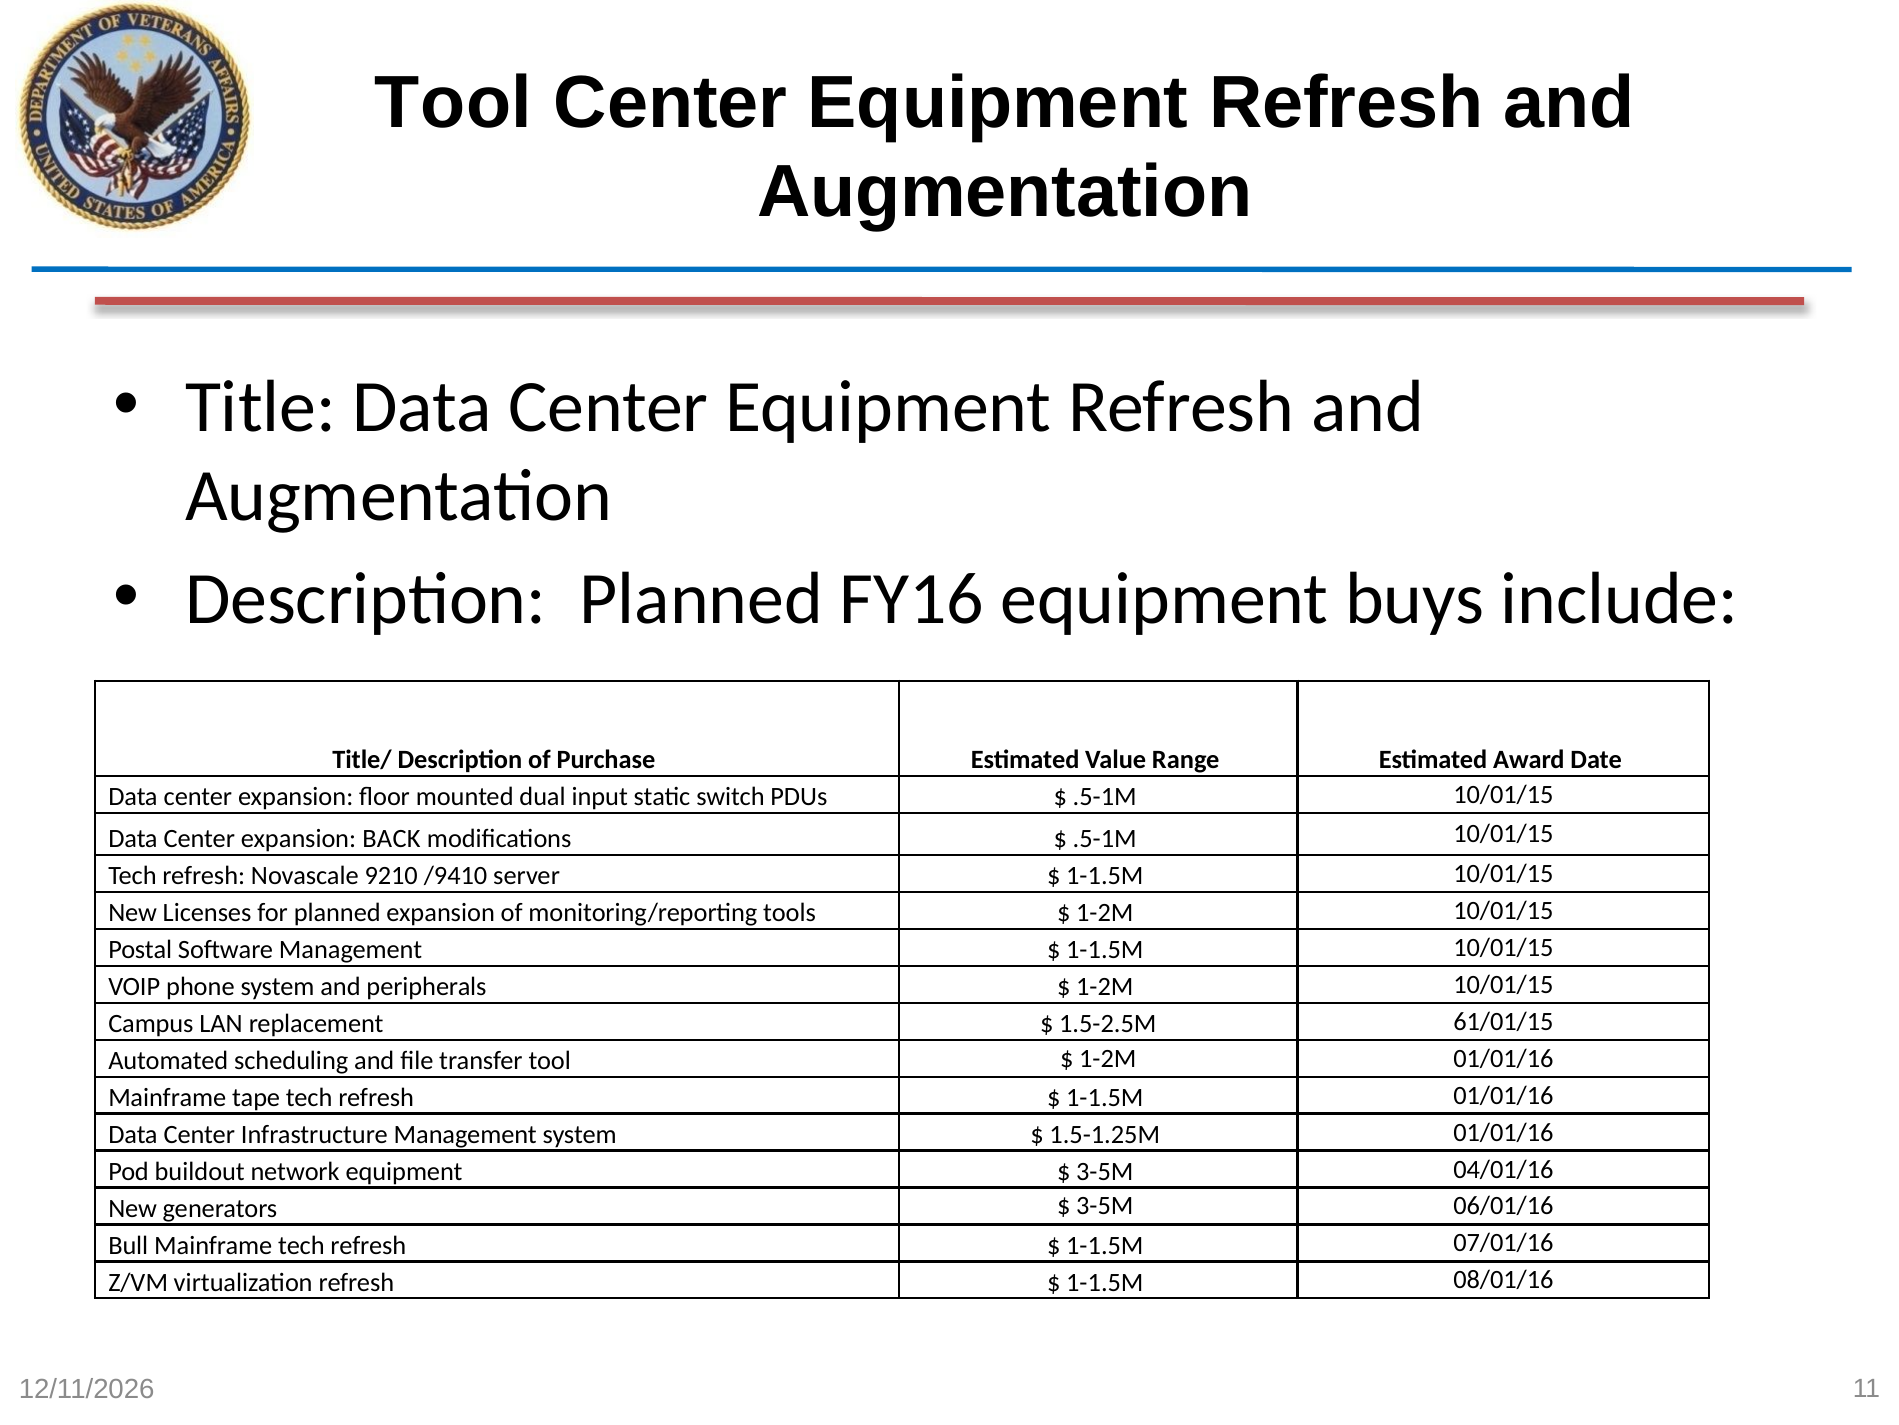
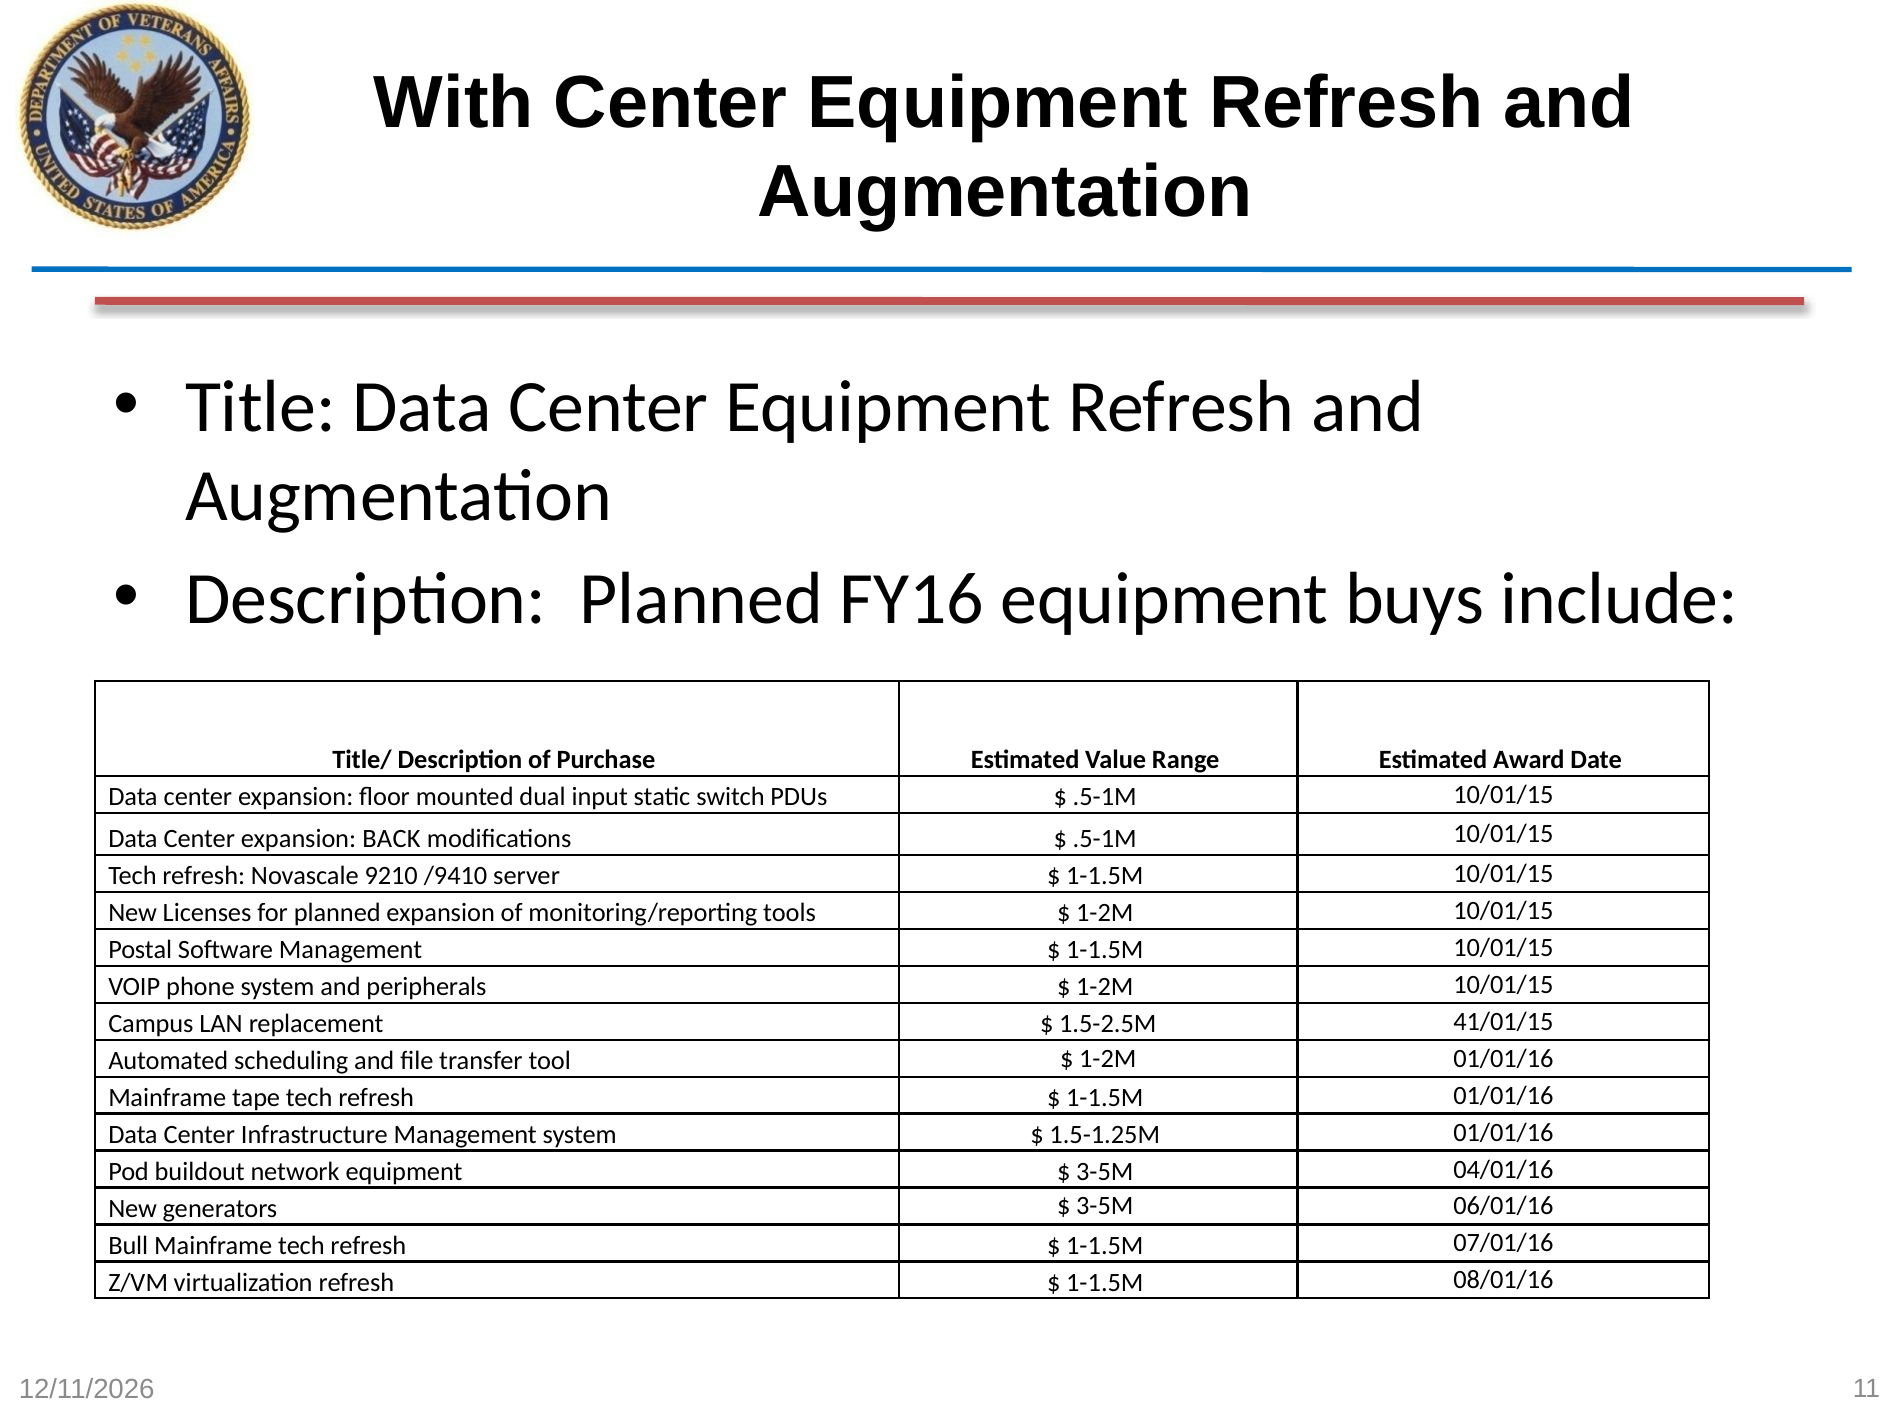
Tool: Tool -> With (454, 103)
61/01/15: 61/01/15 -> 41/01/15 (1503, 1021)
